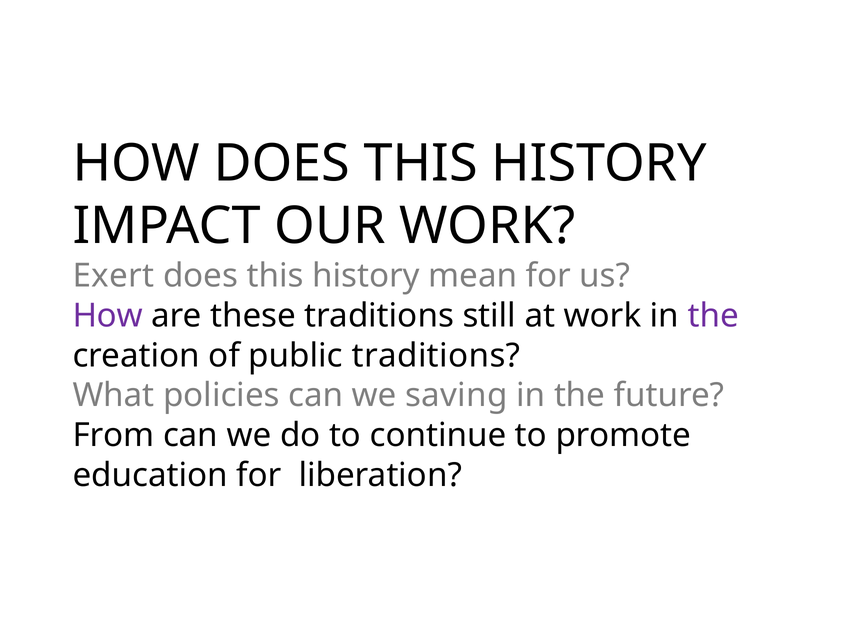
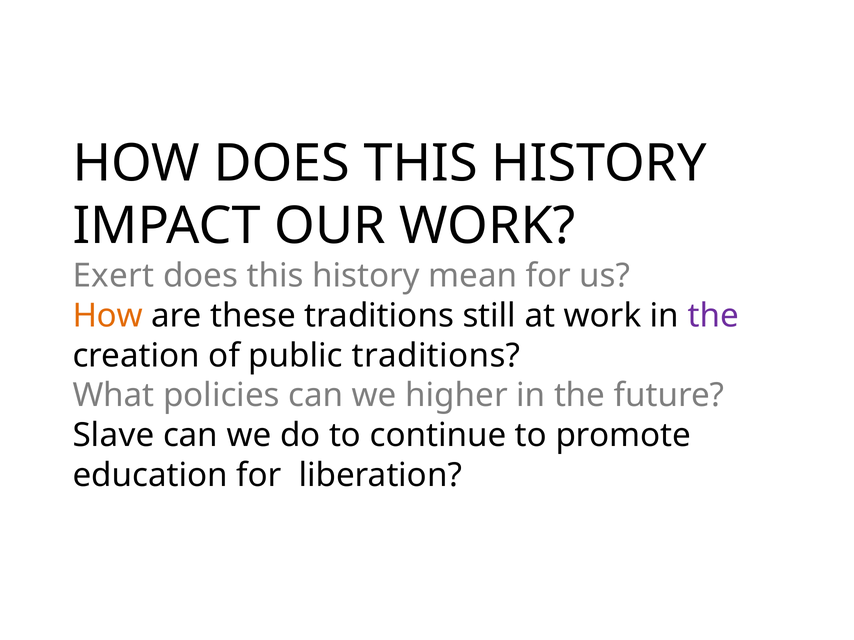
How colour: purple -> orange (108, 316)
saving: saving -> higher (456, 396)
From: From -> Slave (113, 436)
